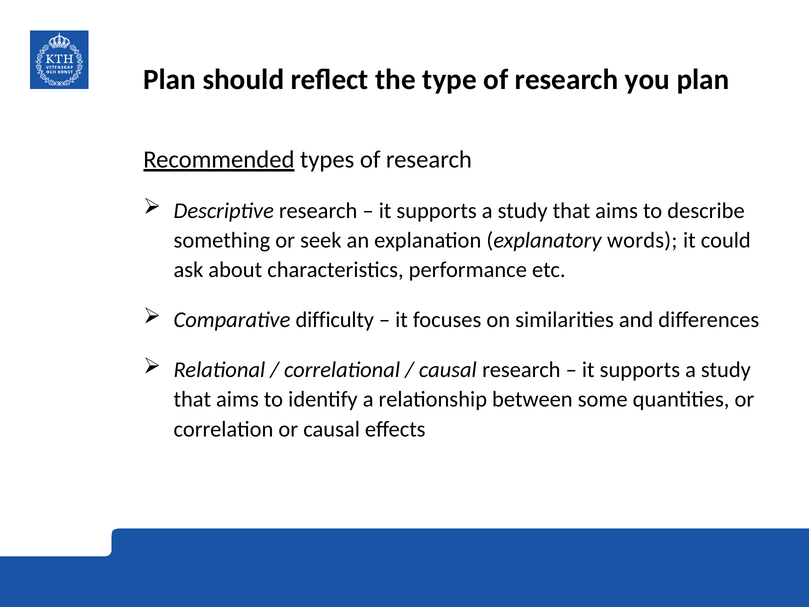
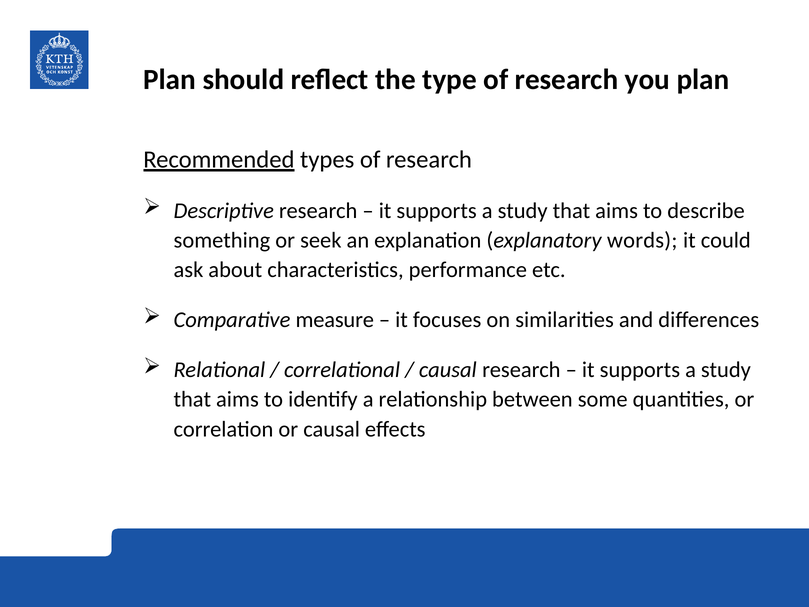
difficulty: difficulty -> measure (335, 320)
